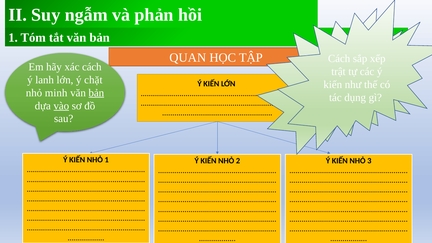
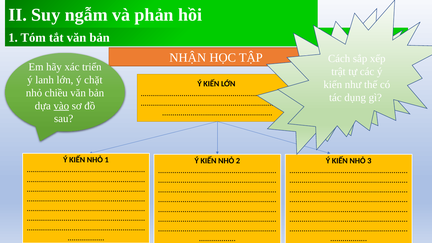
QUAN: QUAN -> NHẬN (188, 58)
xác cách: cách -> triển (92, 67)
minh: minh -> chiều (56, 93)
bản underline: present -> none (96, 93)
